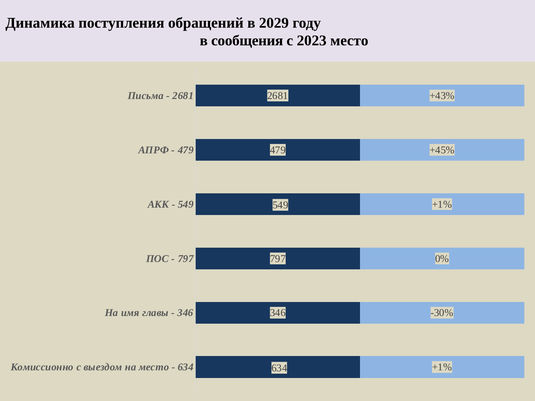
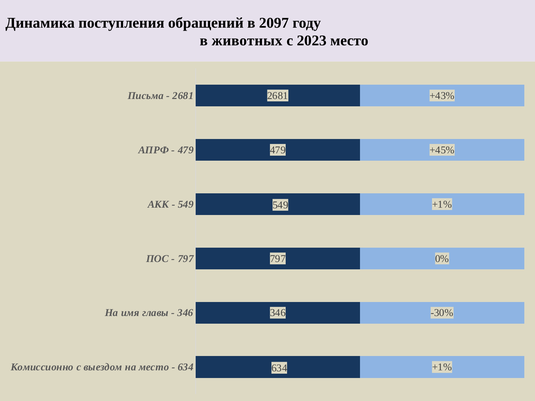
2029: 2029 -> 2097 (274, 23)
сообщения: сообщения -> животных (247, 41)
